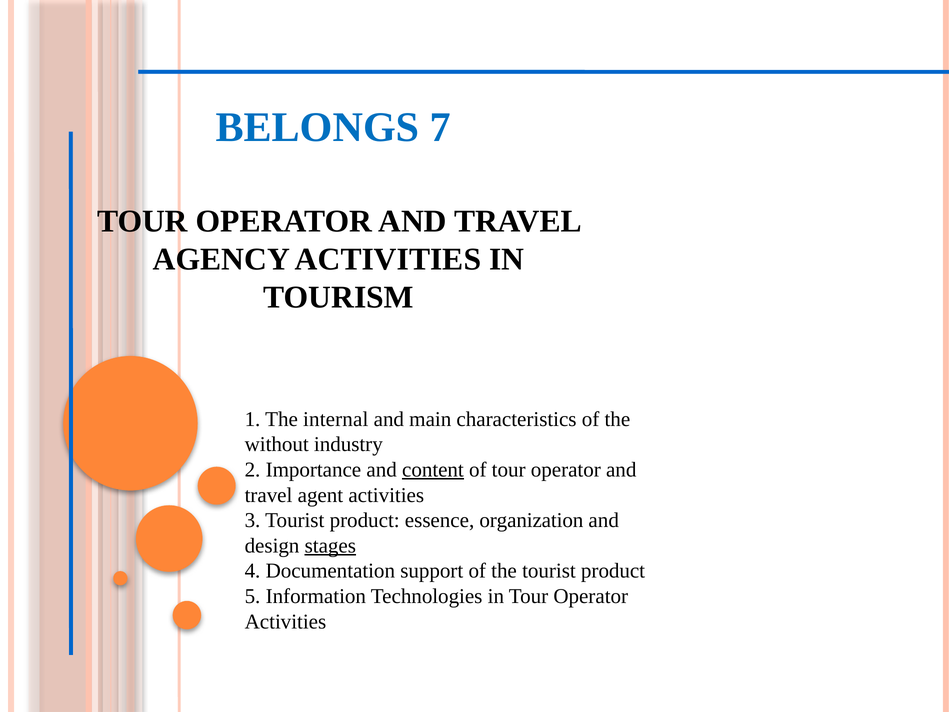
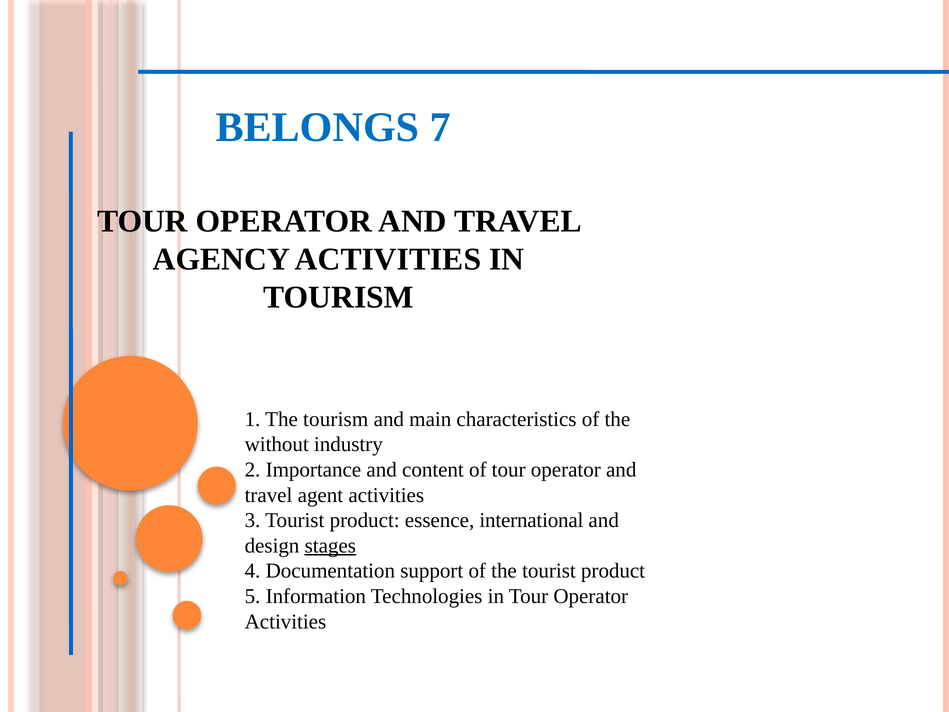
The internal: internal -> tourism (336, 419)
content underline: present -> none (433, 470)
organization: organization -> international (531, 520)
